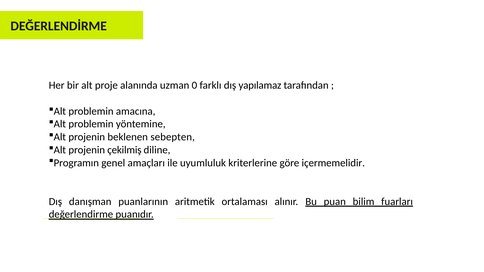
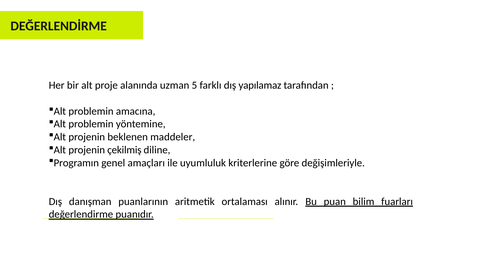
0: 0 -> 5 (194, 86)
sebepten: sebepten -> maddeler (173, 137)
içermemelidir: içermemelidir -> değişimleriyle (333, 163)
